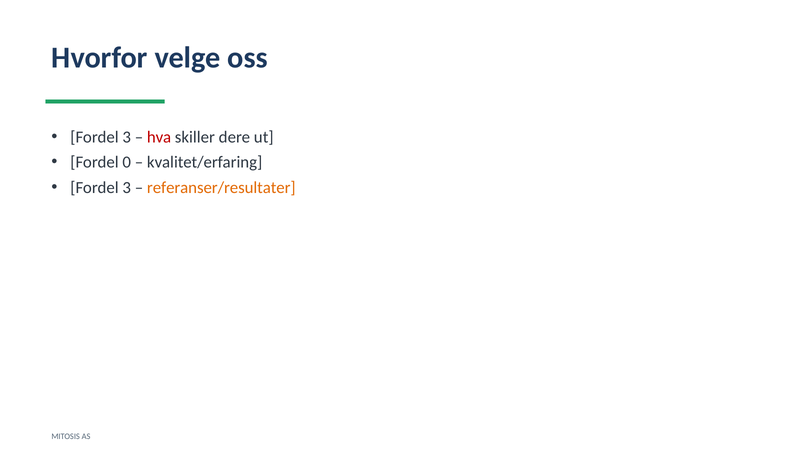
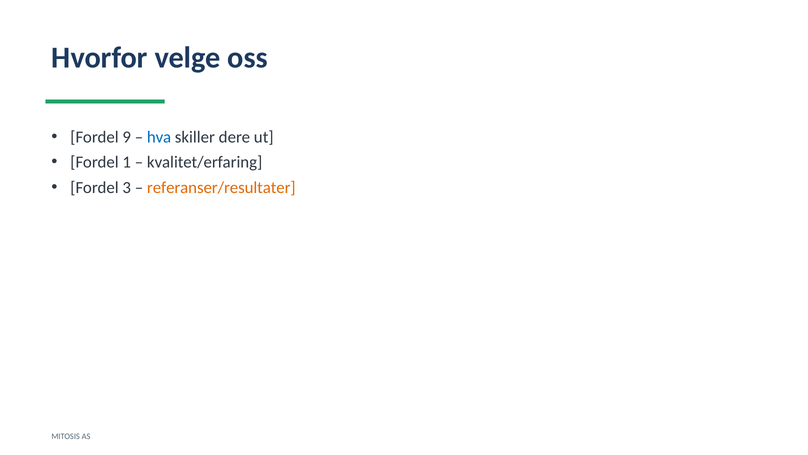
3: 3 -> 9 (127, 137)
hva colour: red -> blue (159, 137)
0: 0 -> 1 (127, 162)
